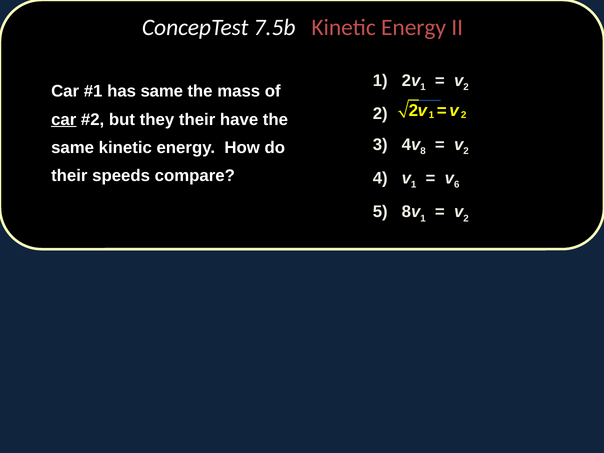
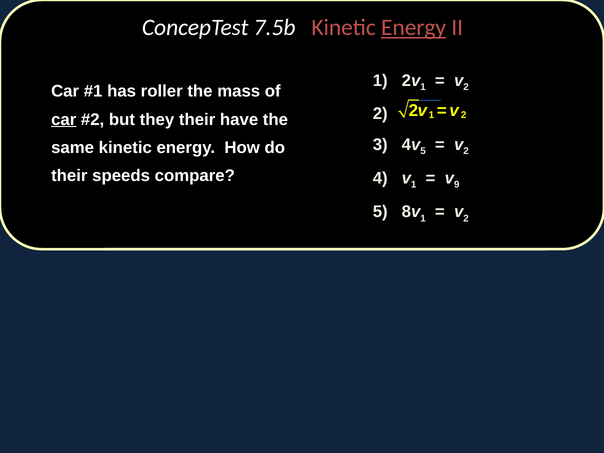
Energy underline: none -> present (414, 28)
has same: same -> roller (162, 91)
8: 8 -> 5 (423, 151)
6: 6 -> 9 (457, 185)
